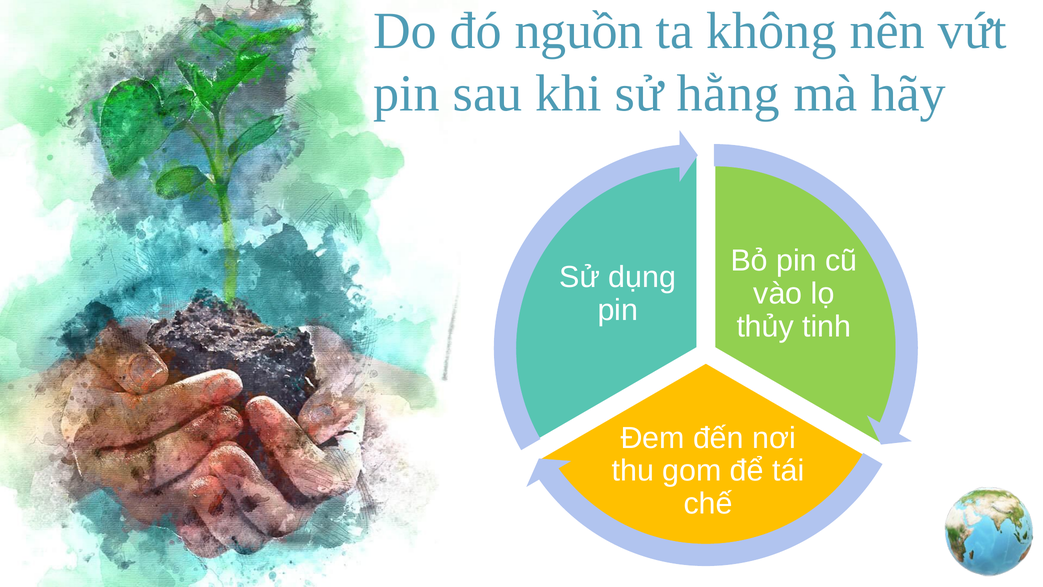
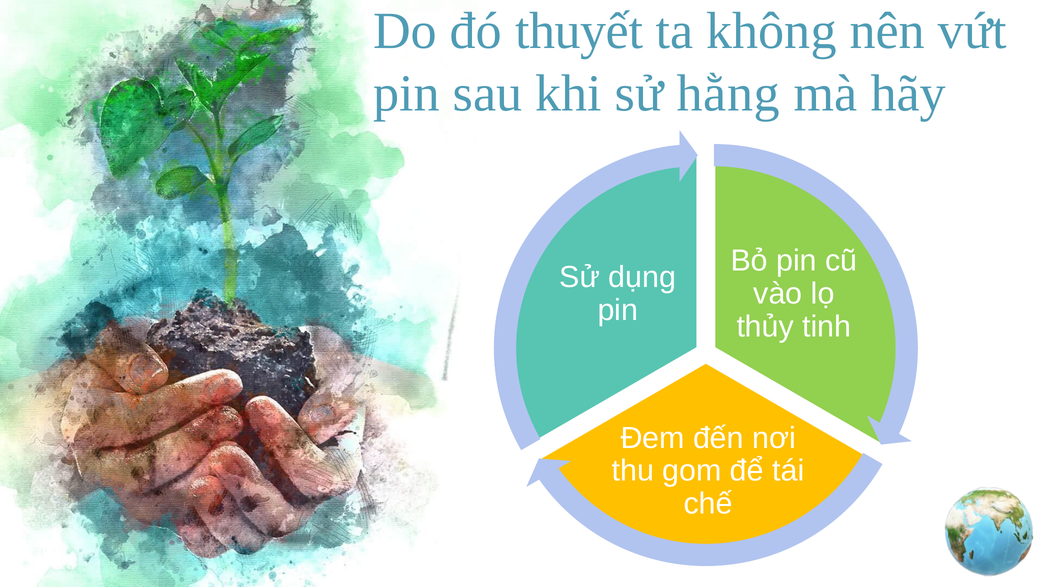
nguồn: nguồn -> thuyết (579, 31)
